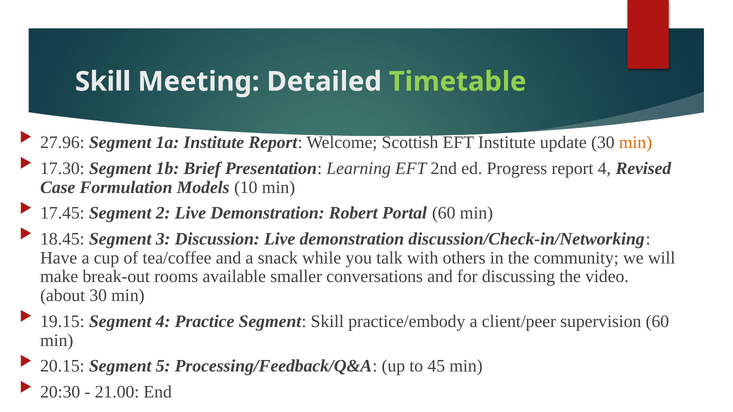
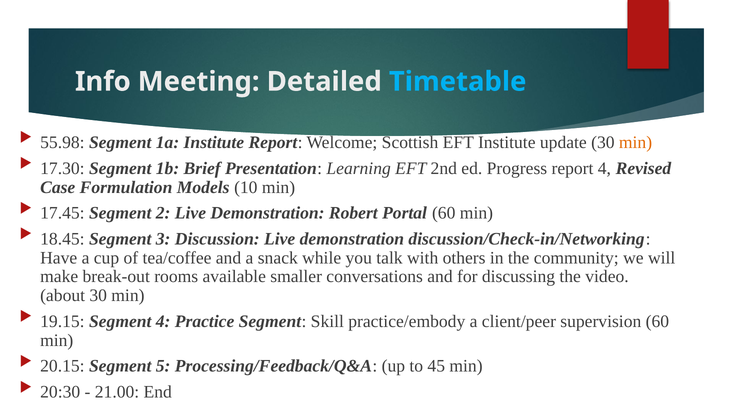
Skill: Skill -> Info (103, 82)
Timetable colour: light green -> light blue (458, 82)
27.96: 27.96 -> 55.98 (62, 143)
